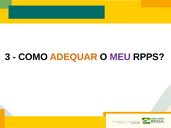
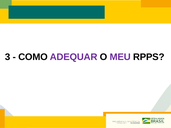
ADEQUAR colour: orange -> purple (74, 57)
